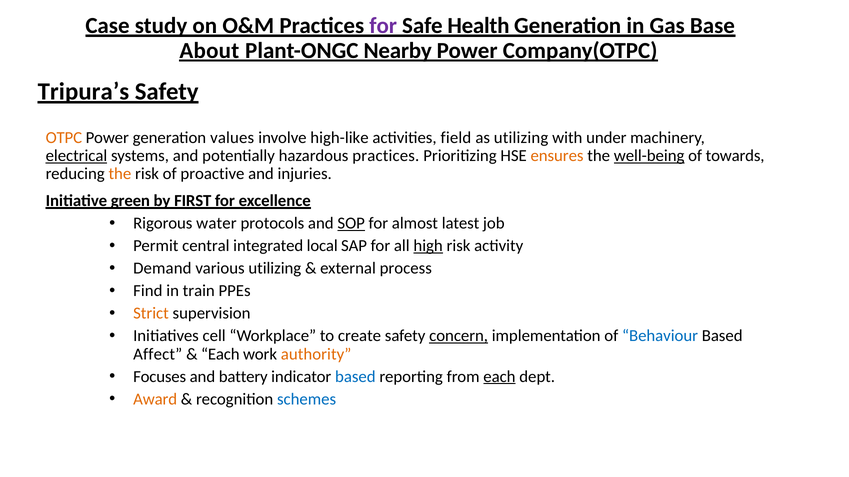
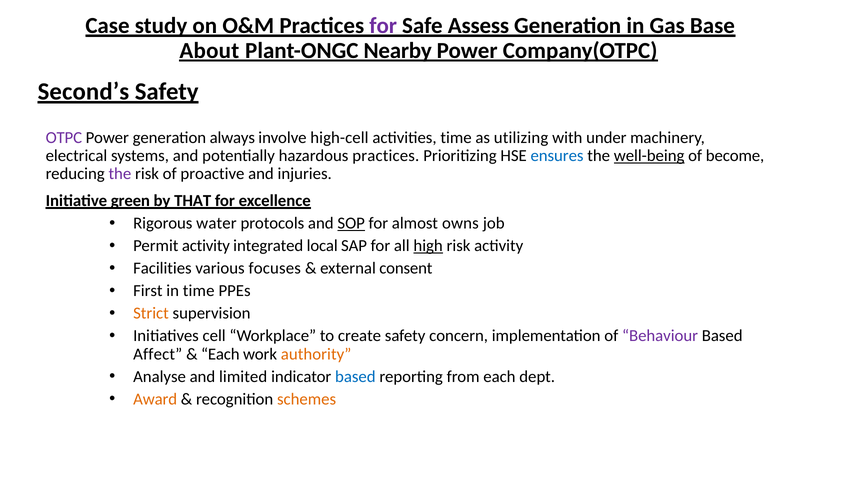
Health: Health -> Assess (478, 26)
Tripura’s: Tripura’s -> Second’s (83, 92)
OTPC colour: orange -> purple (64, 138)
values: values -> always (232, 138)
high-like: high-like -> high-cell (339, 138)
activities field: field -> time (456, 138)
electrical underline: present -> none (76, 156)
ensures colour: orange -> blue (557, 156)
towards: towards -> become (735, 156)
the colour: orange -> purple (120, 174)
FIRST: FIRST -> THAT (193, 201)
latest: latest -> owns (460, 224)
Permit central: central -> activity (206, 246)
Demand: Demand -> Facilities (162, 269)
various utilizing: utilizing -> focuses (275, 269)
process: process -> consent (406, 269)
Find: Find -> First (148, 291)
in train: train -> time (199, 291)
concern underline: present -> none (459, 336)
Behaviour colour: blue -> purple (660, 336)
Focuses: Focuses -> Analyse (160, 377)
battery: battery -> limited (243, 377)
each underline: present -> none (499, 377)
schemes colour: blue -> orange (307, 399)
